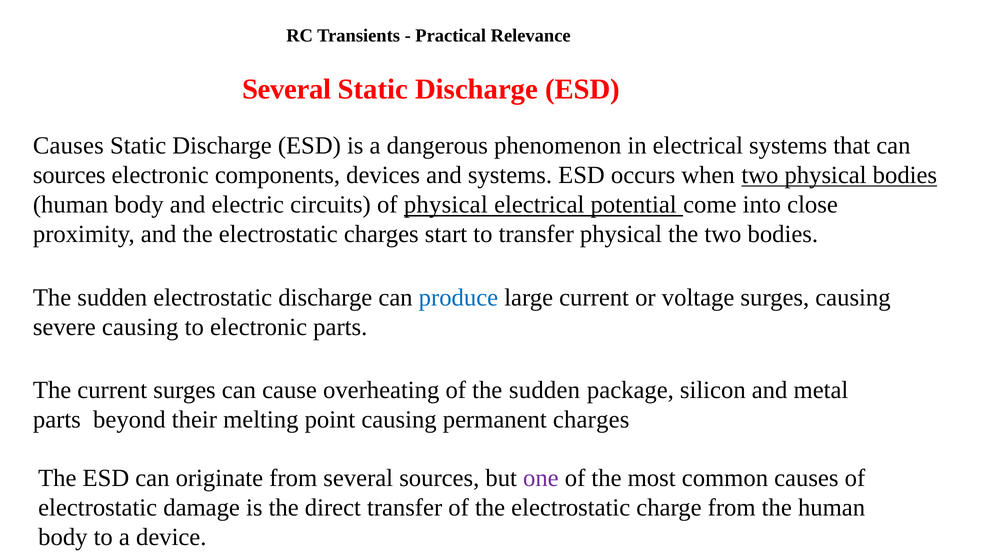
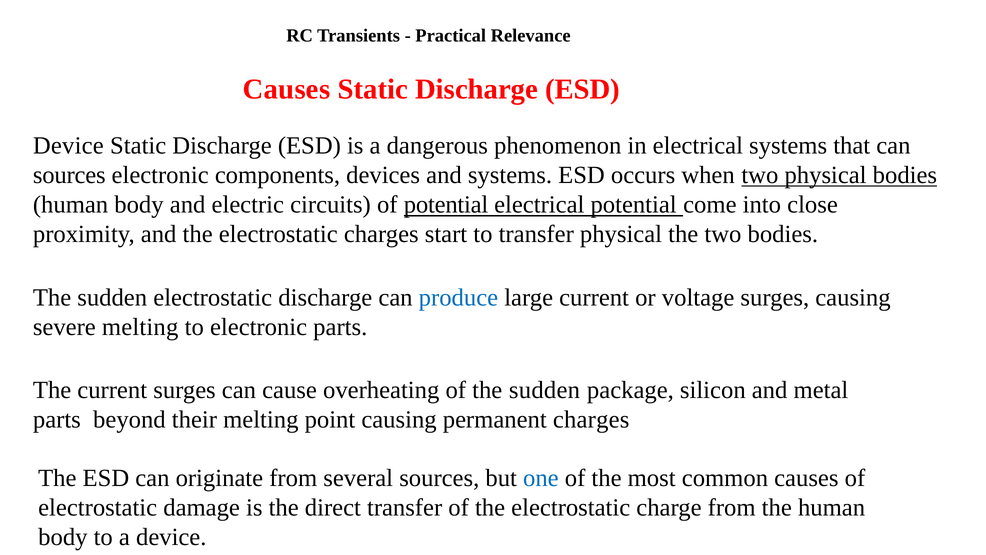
Several: Several -> Causes (286, 89)
Causes: Causes -> Device (68, 145)
of physical: physical -> potential (446, 205)
severe causing: causing -> melting (140, 327)
one colour: purple -> blue (541, 478)
